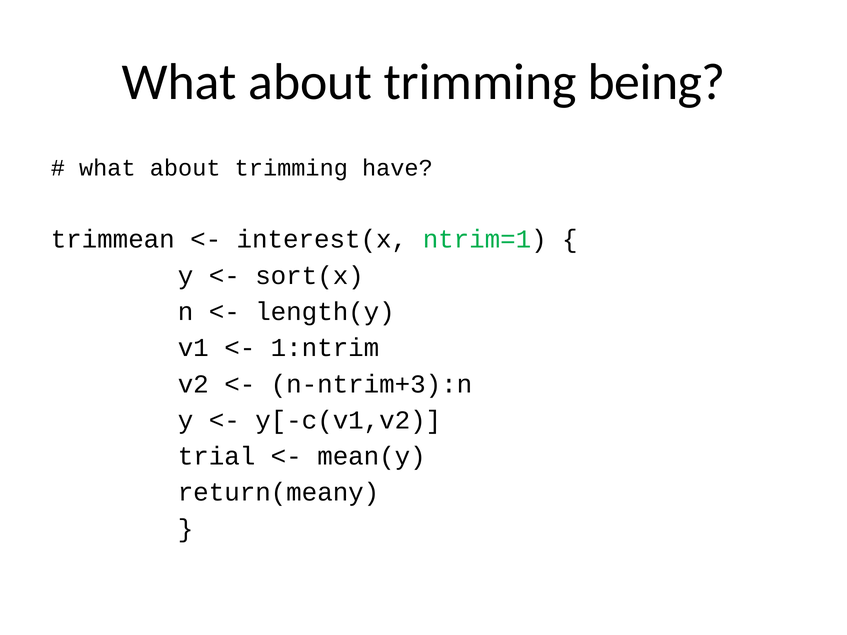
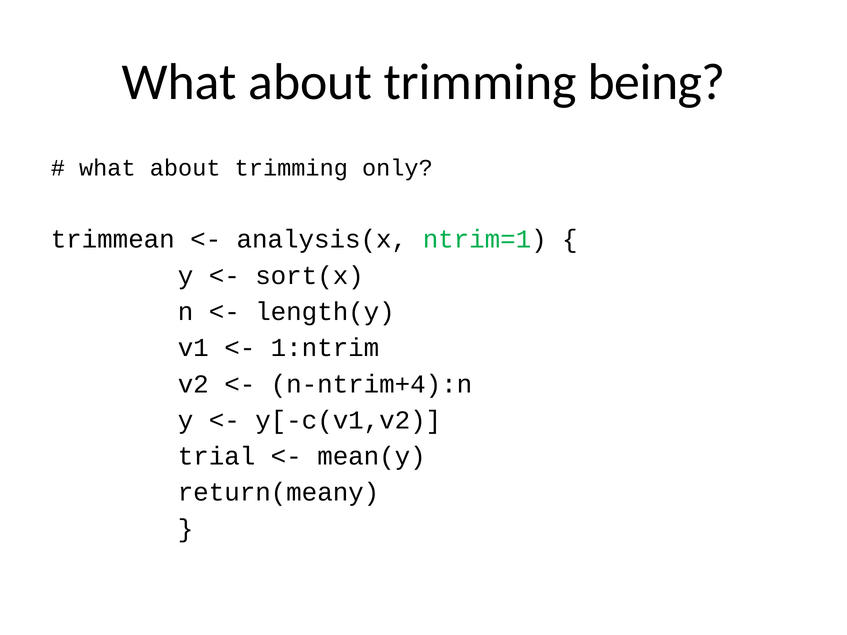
have: have -> only (397, 168)
interest(x: interest(x -> analysis(x (322, 239)
n-ntrim+3):n: n-ntrim+3):n -> n-ntrim+4):n (371, 384)
